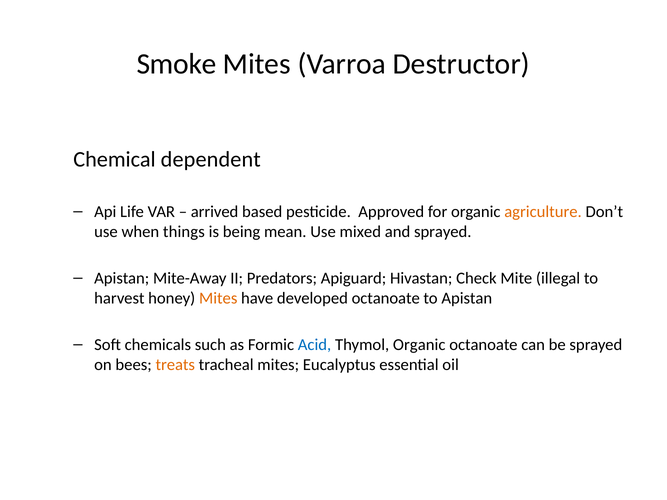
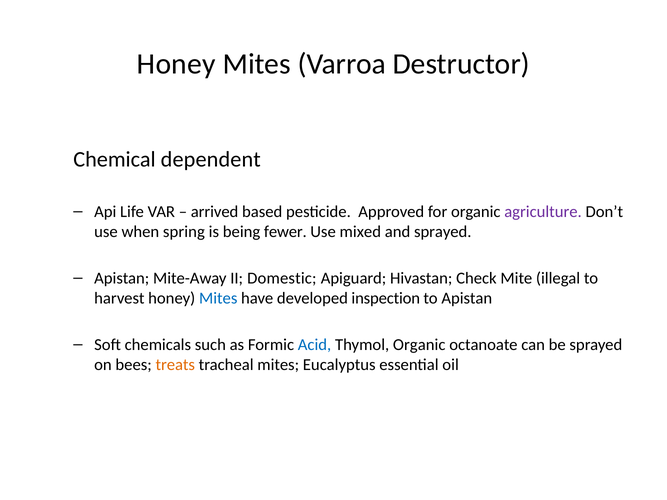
Smoke: Smoke -> Honey (176, 64)
agriculture colour: orange -> purple (543, 212)
things: things -> spring (184, 232)
mean: mean -> fewer (285, 232)
Predators: Predators -> Domestic (282, 278)
Mites colour: orange -> blue (218, 298)
developed octanoate: octanoate -> inspection (386, 298)
